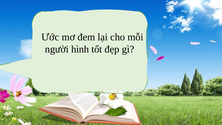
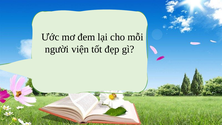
hình: hình -> viện (80, 49)
